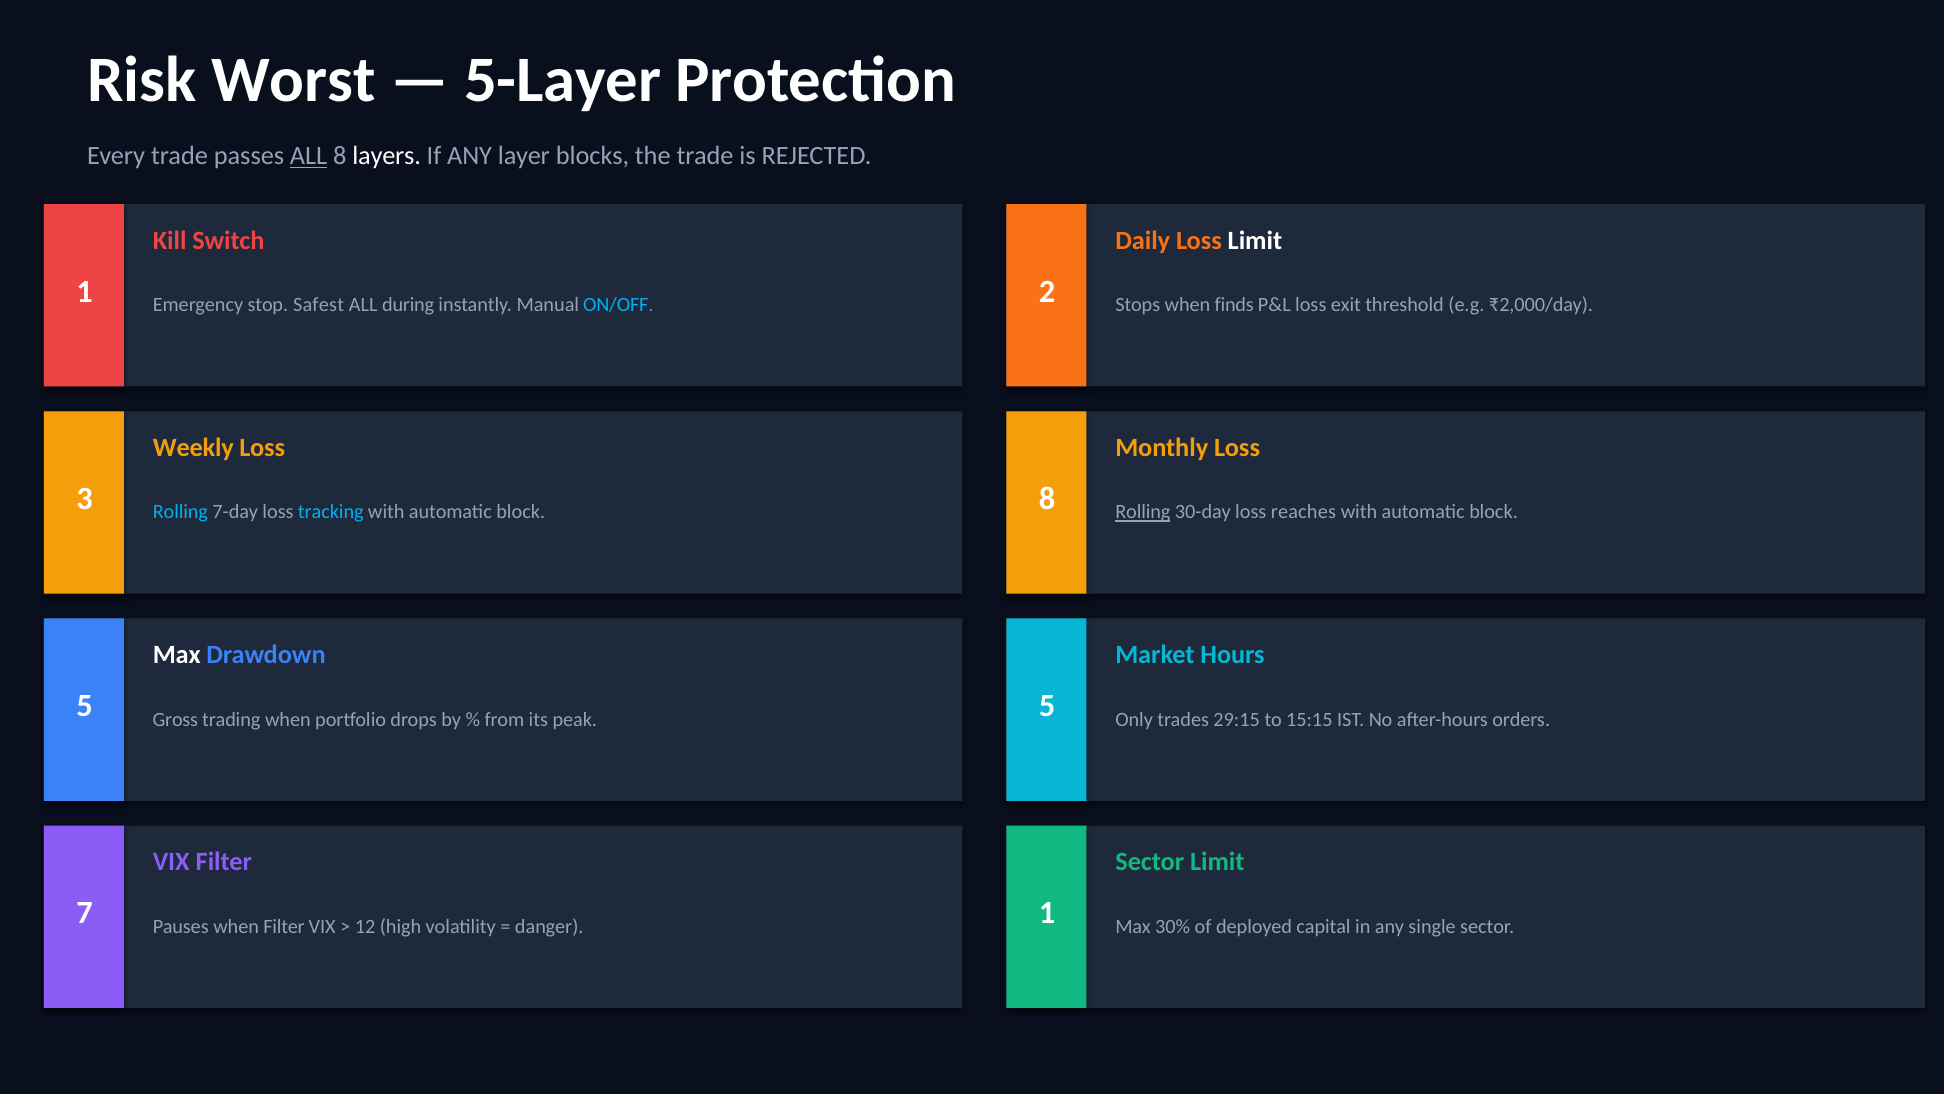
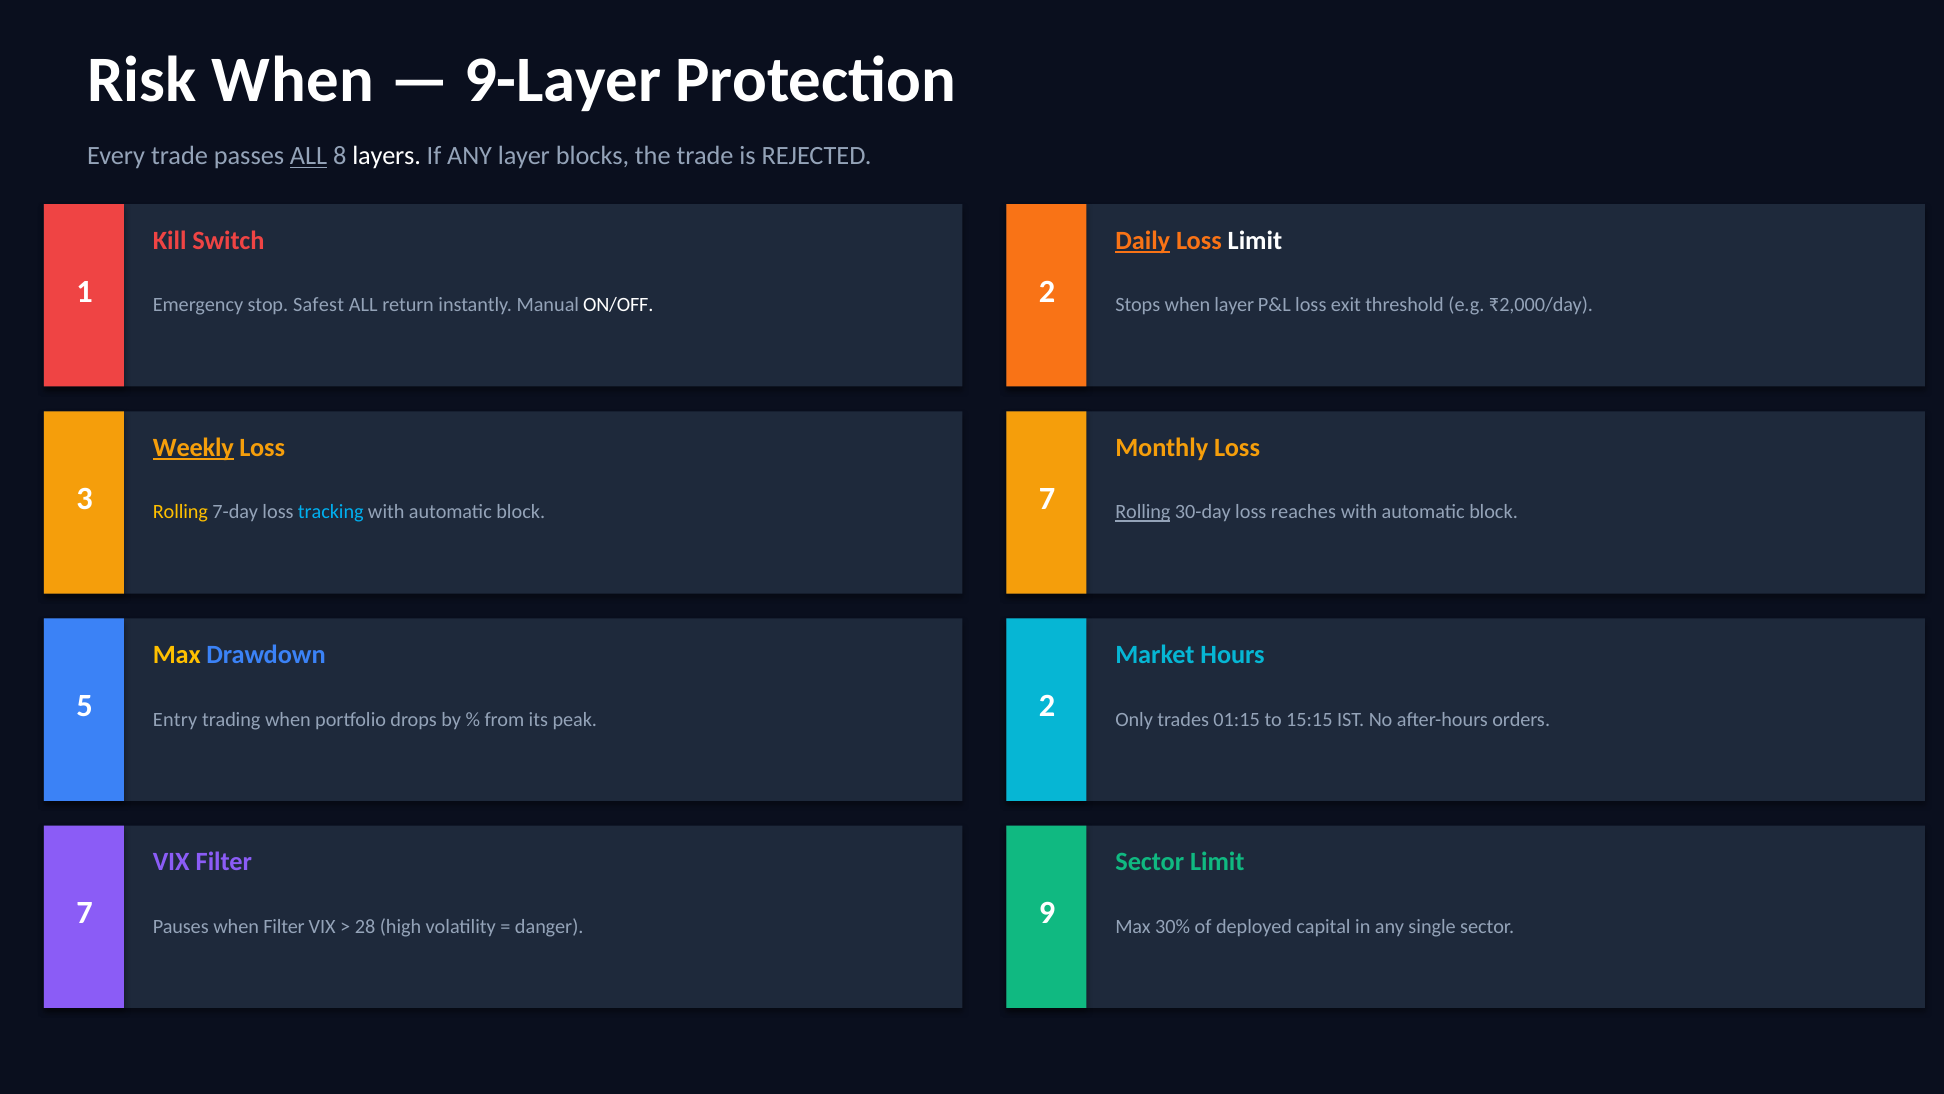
Risk Worst: Worst -> When (293, 80)
5-Layer: 5-Layer -> 9-Layer (563, 80)
Daily underline: none -> present (1143, 241)
during: during -> return (408, 305)
ON/OFF colour: light blue -> white (618, 305)
when finds: finds -> layer (1234, 305)
Weekly underline: none -> present (193, 448)
Rolling colour: light blue -> yellow (180, 512)
block 8: 8 -> 7 (1047, 498)
Max colour: white -> yellow (177, 655)
Gross: Gross -> Entry (175, 719)
peak 5: 5 -> 2 (1047, 706)
29:15: 29:15 -> 01:15 (1237, 719)
12: 12 -> 28 (365, 926)
danger 1: 1 -> 9 (1047, 913)
